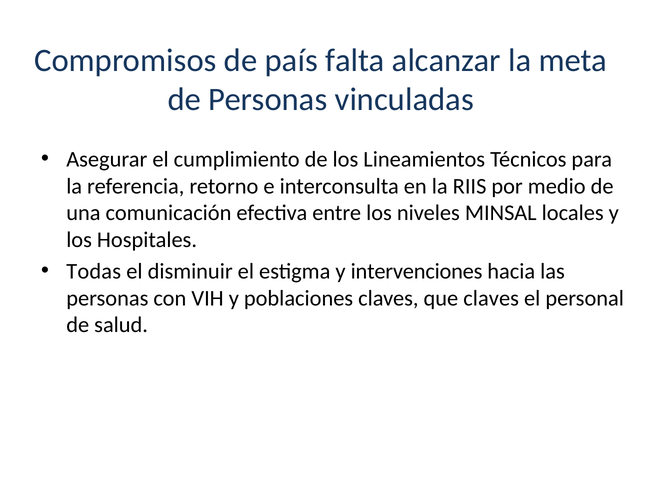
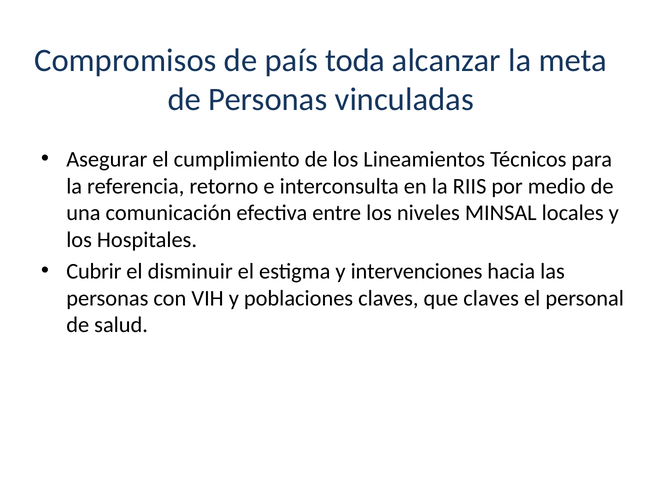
falta: falta -> toda (355, 60)
Todas: Todas -> Cubrir (94, 271)
